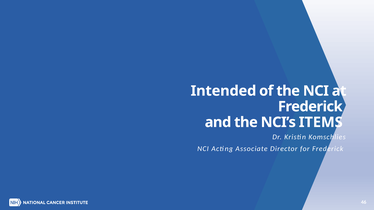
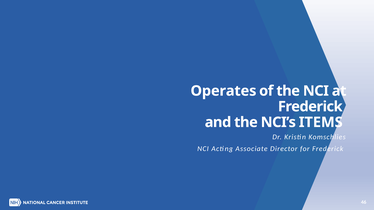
Intended: Intended -> Operates (223, 91)
